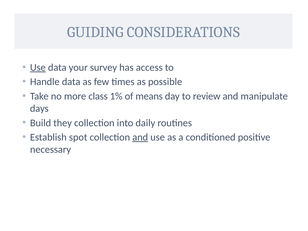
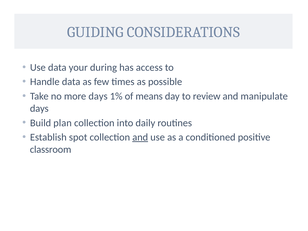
Use underline: present -> none (38, 67)
survey: survey -> during (104, 67)
more class: class -> days (98, 96)
they: they -> plan (63, 123)
necessary: necessary -> classroom (51, 150)
